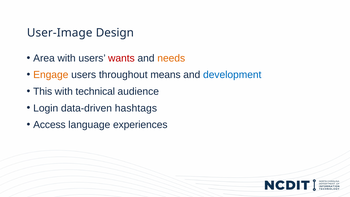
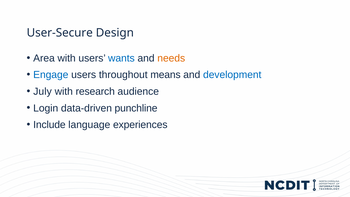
User-Image: User-Image -> User-Secure (60, 33)
wants colour: red -> blue (121, 58)
Engage colour: orange -> blue (51, 75)
This: This -> July (43, 91)
technical: technical -> research (95, 91)
hashtags: hashtags -> punchline (136, 108)
Access: Access -> Include (49, 125)
